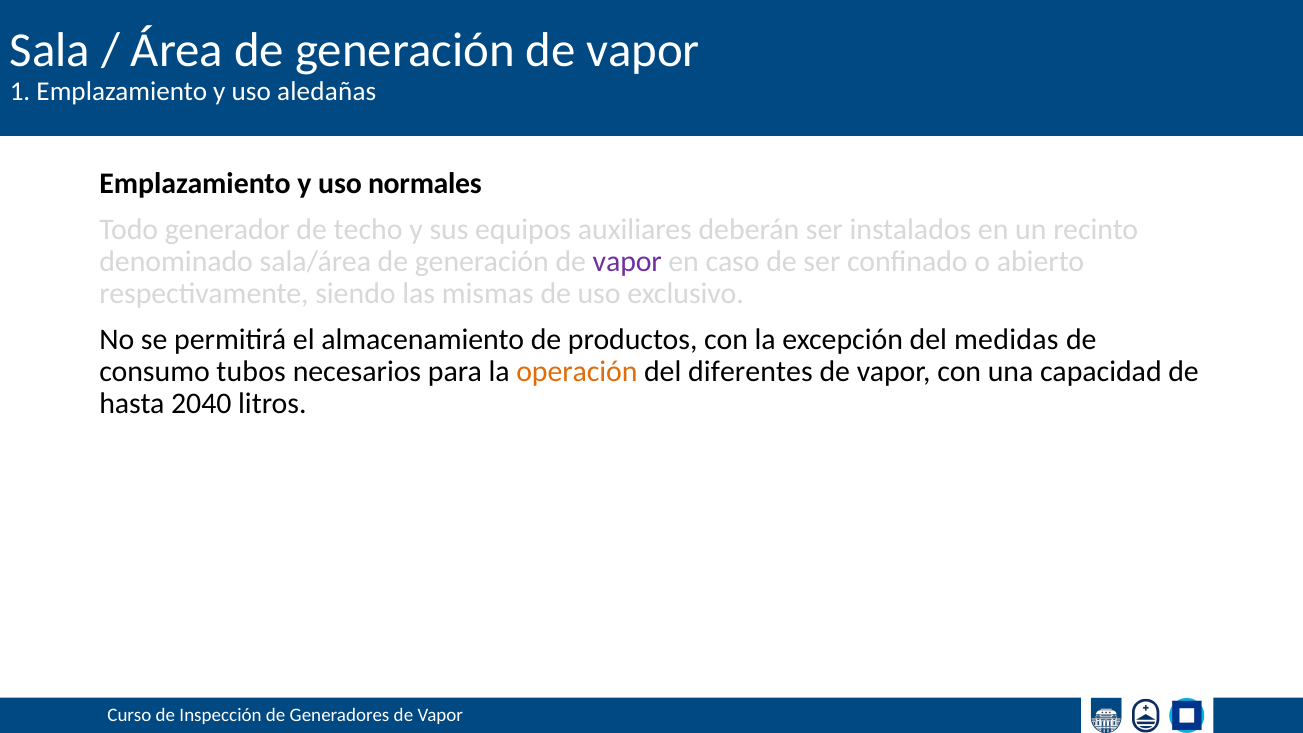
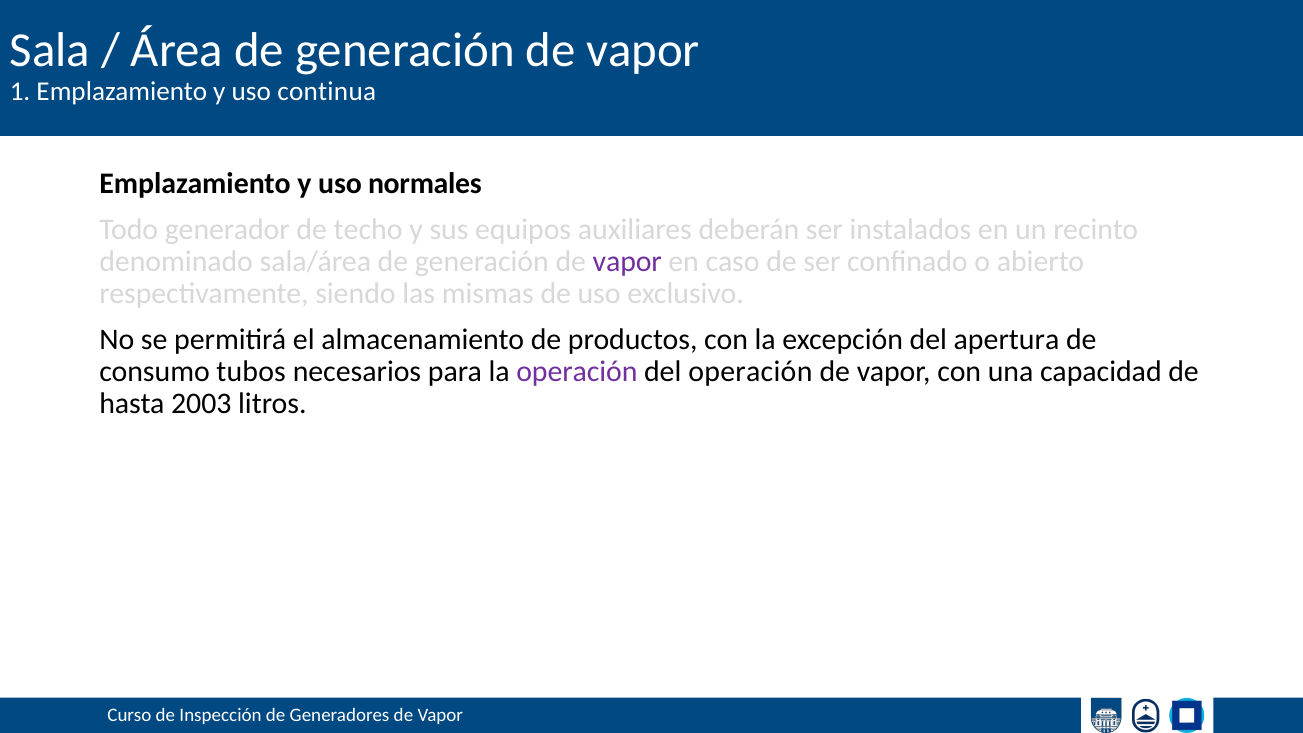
aledañas: aledañas -> continua (327, 91)
medidas: medidas -> apertura (1006, 340)
operación colour: orange -> purple (577, 372)
del diferentes: diferentes -> operación (750, 372)
2040: 2040 -> 2003 (201, 404)
